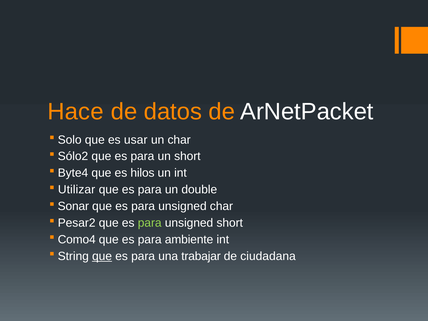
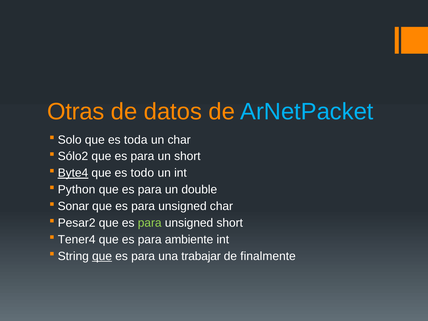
Hace: Hace -> Otras (76, 112)
ArNetPacket colour: white -> light blue (307, 112)
usar: usar -> toda (136, 140)
Byte4 underline: none -> present (73, 173)
hilos: hilos -> todo (142, 173)
Utilizar: Utilizar -> Python (77, 190)
Como4: Como4 -> Tener4 (77, 240)
ciudadana: ciudadana -> finalmente (268, 256)
